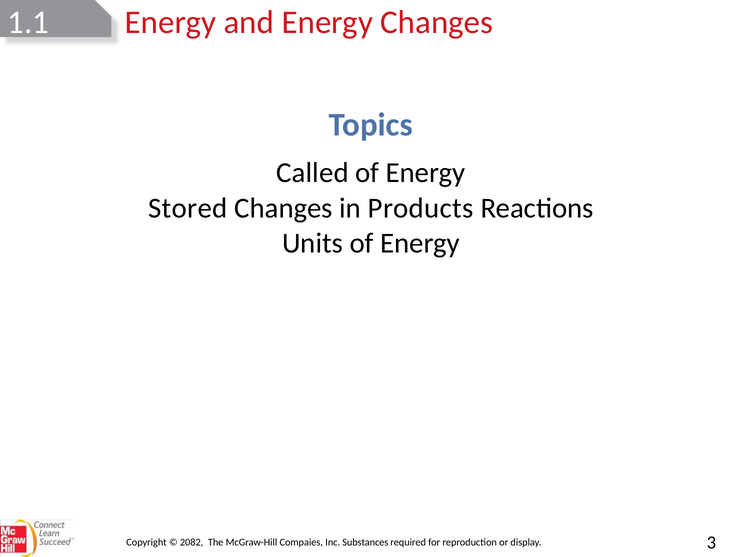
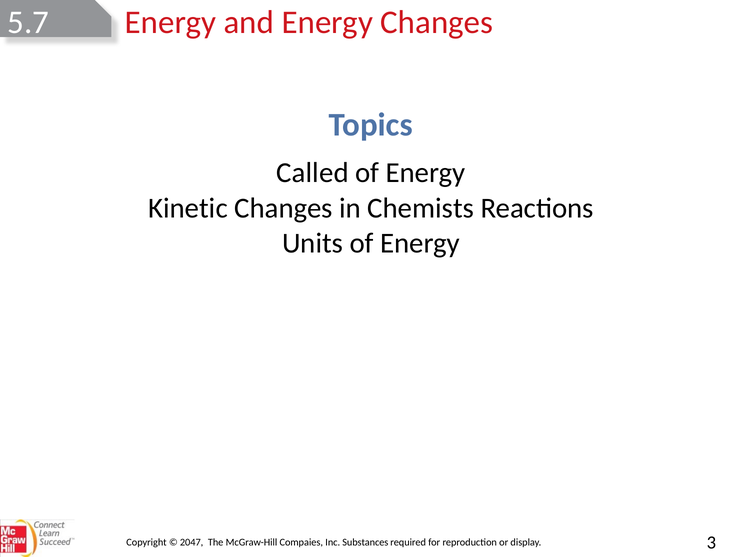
1.1: 1.1 -> 5.7 (28, 22)
Stored: Stored -> Kinetic (188, 208)
Products: Products -> Chemists (421, 208)
2082: 2082 -> 2047 (192, 542)
